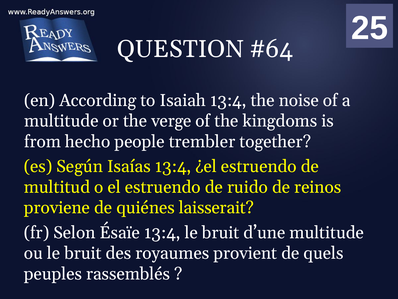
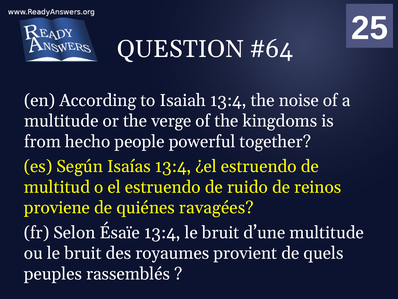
trembler: trembler -> powerful (202, 141)
laisserait: laisserait -> ravagées (216, 207)
